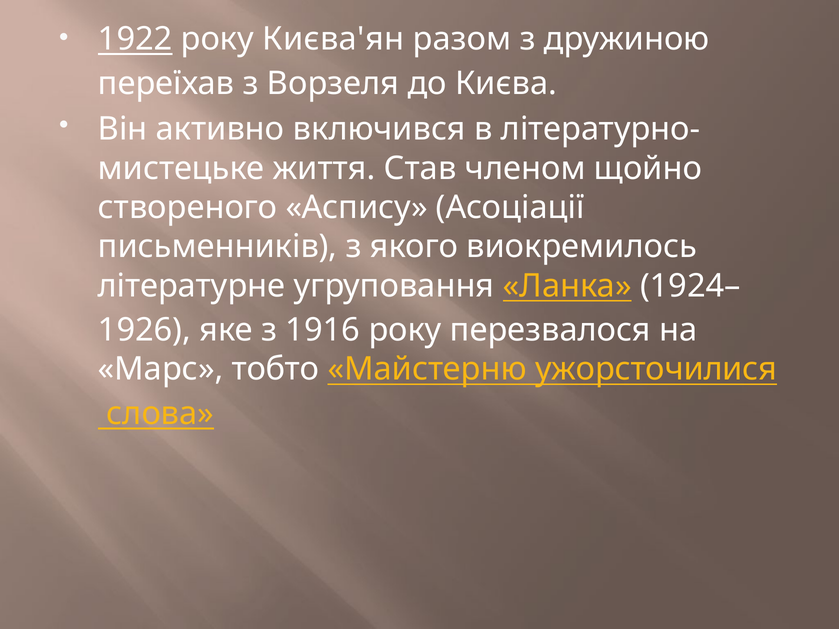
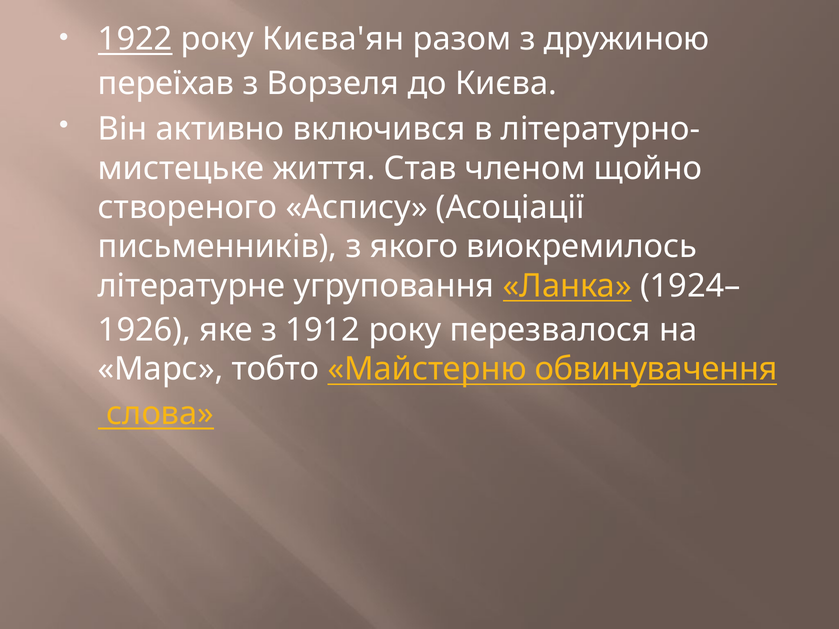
1916: 1916 -> 1912 (323, 330)
ужорсточилися: ужорсточилися -> обвинувачення (656, 369)
